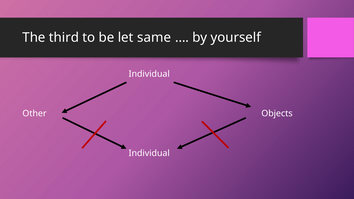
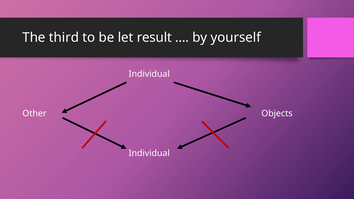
same: same -> result (154, 37)
